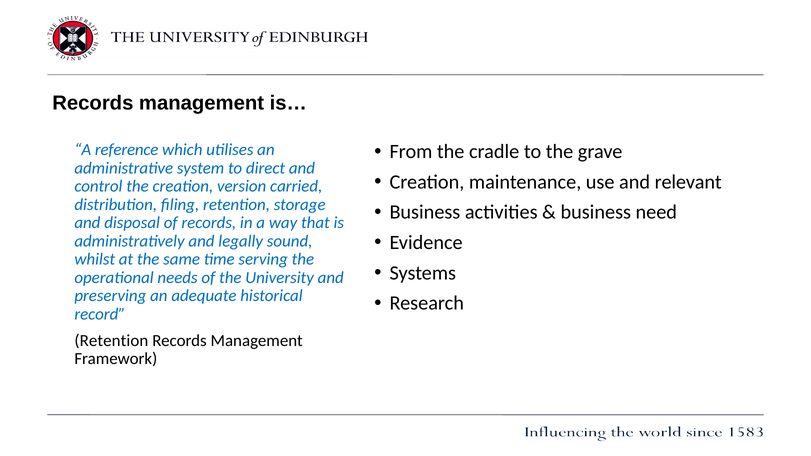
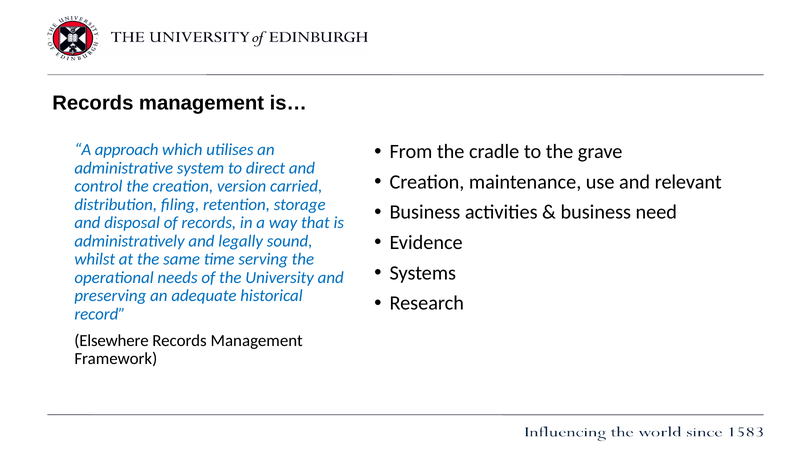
reference: reference -> approach (127, 150)
Retention: Retention -> Elsewhere (111, 341)
